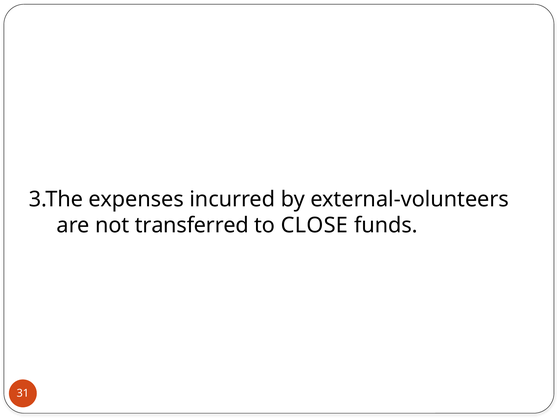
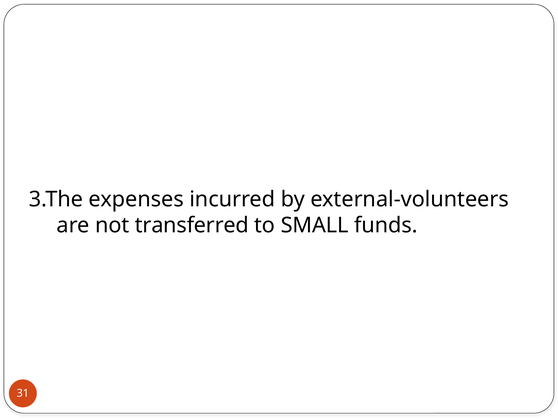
CLOSE: CLOSE -> SMALL (315, 225)
